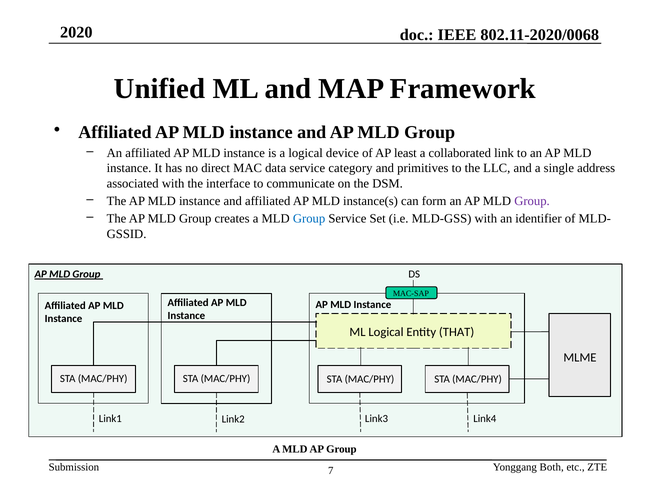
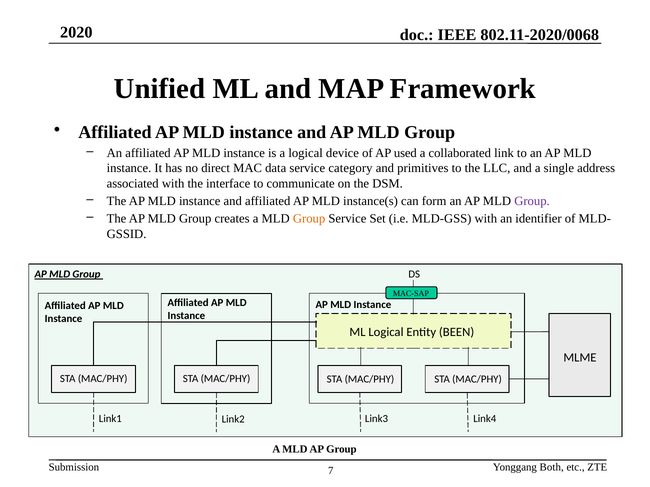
least: least -> used (405, 153)
Group colour: blue -> orange (309, 219)
THAT: THAT -> BEEN (457, 332)
